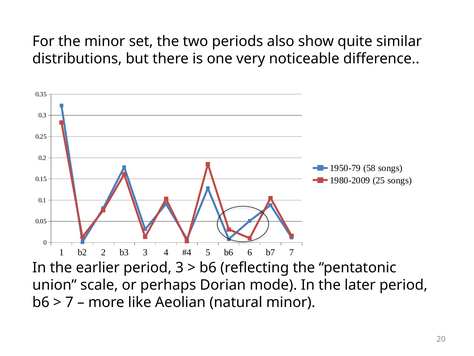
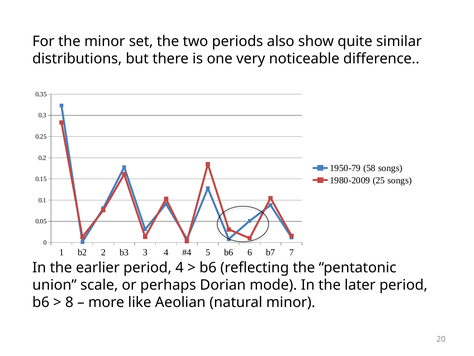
period 3: 3 -> 4 (180, 267)
7: 7 -> 8 (69, 302)
